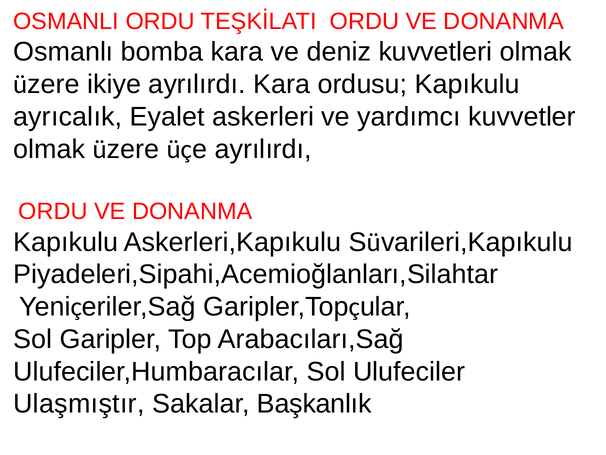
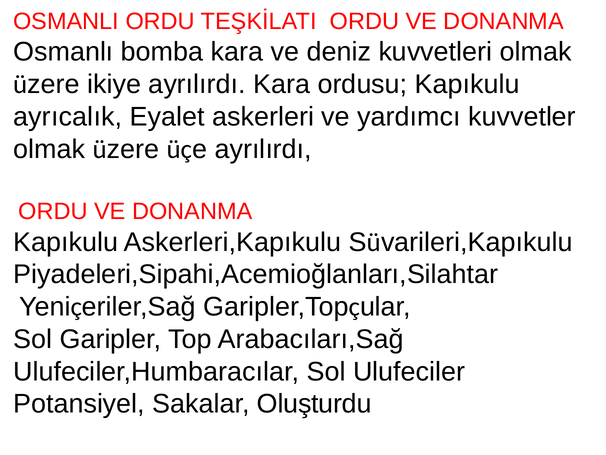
Ulaşmıştır: Ulaşmıştır -> Potansiyel (79, 404)
Başkanlık: Başkanlık -> Oluşturdu (314, 404)
